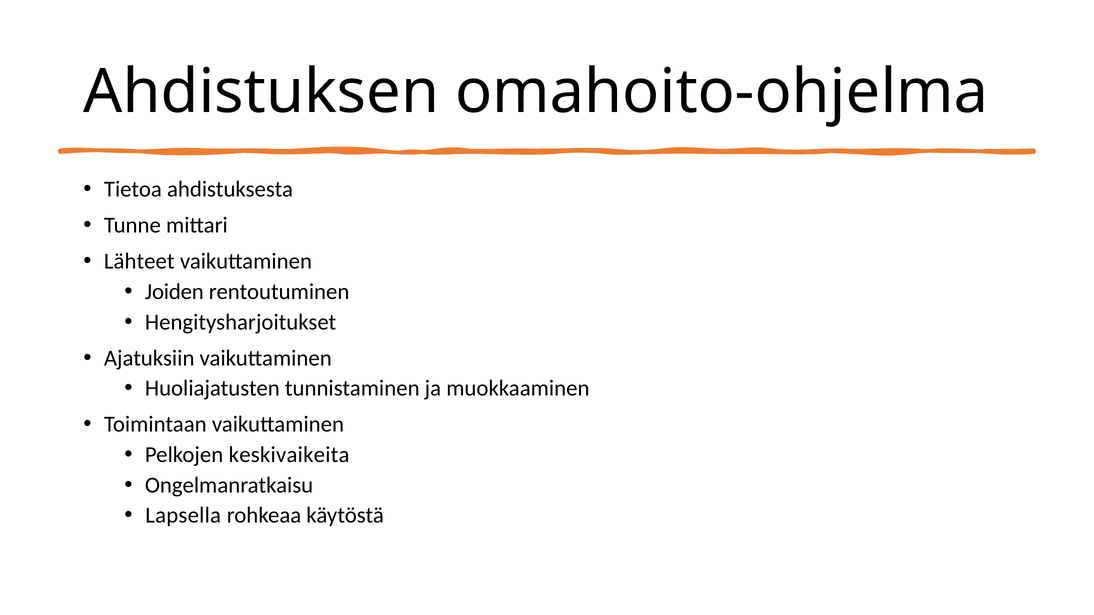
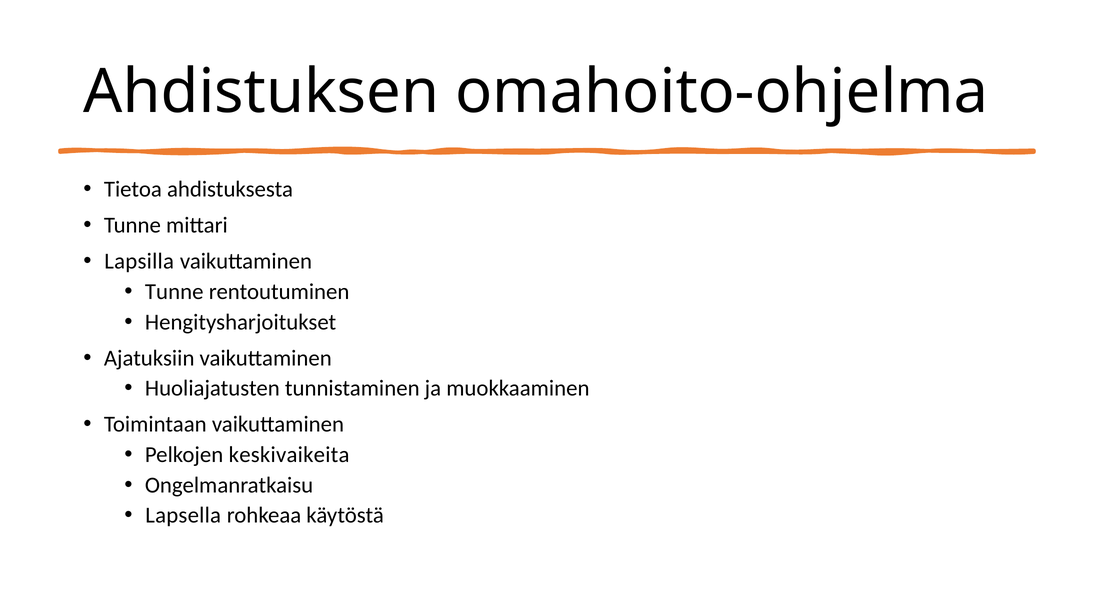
Lähteet: Lähteet -> Lapsilla (139, 262)
Joiden: Joiden -> Tunne (174, 292)
